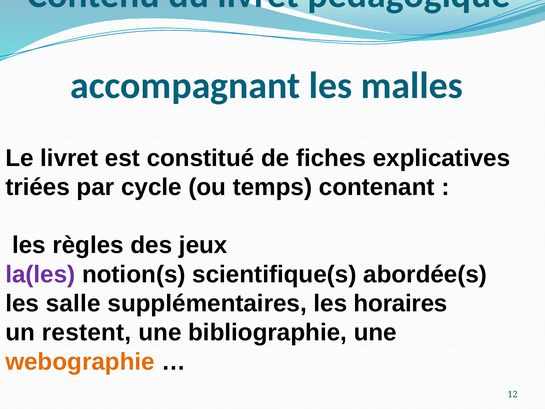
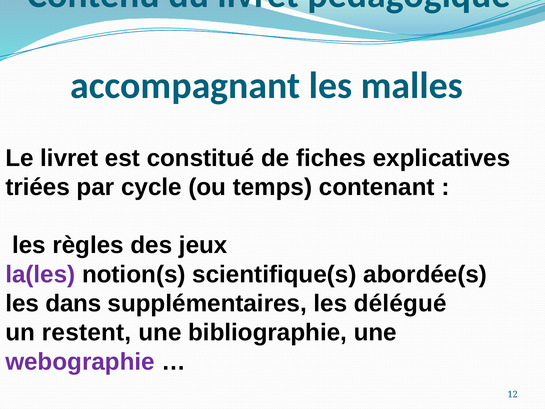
salle: salle -> dans (73, 303)
horaires: horaires -> délégué (400, 303)
webographie colour: orange -> purple (80, 361)
